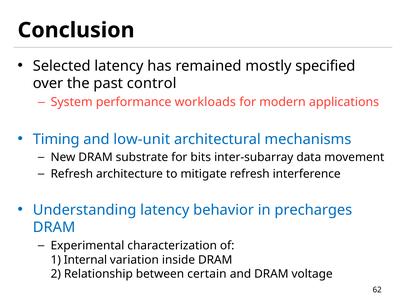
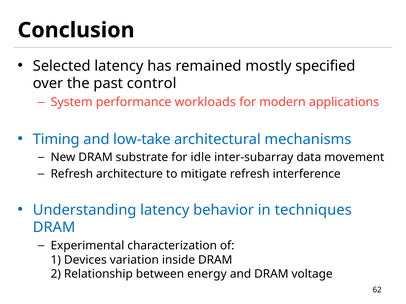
low-unit: low-unit -> low-take (142, 139)
bits: bits -> idle (201, 158)
precharges: precharges -> techniques (313, 210)
Internal: Internal -> Devices (85, 260)
certain: certain -> energy (207, 274)
